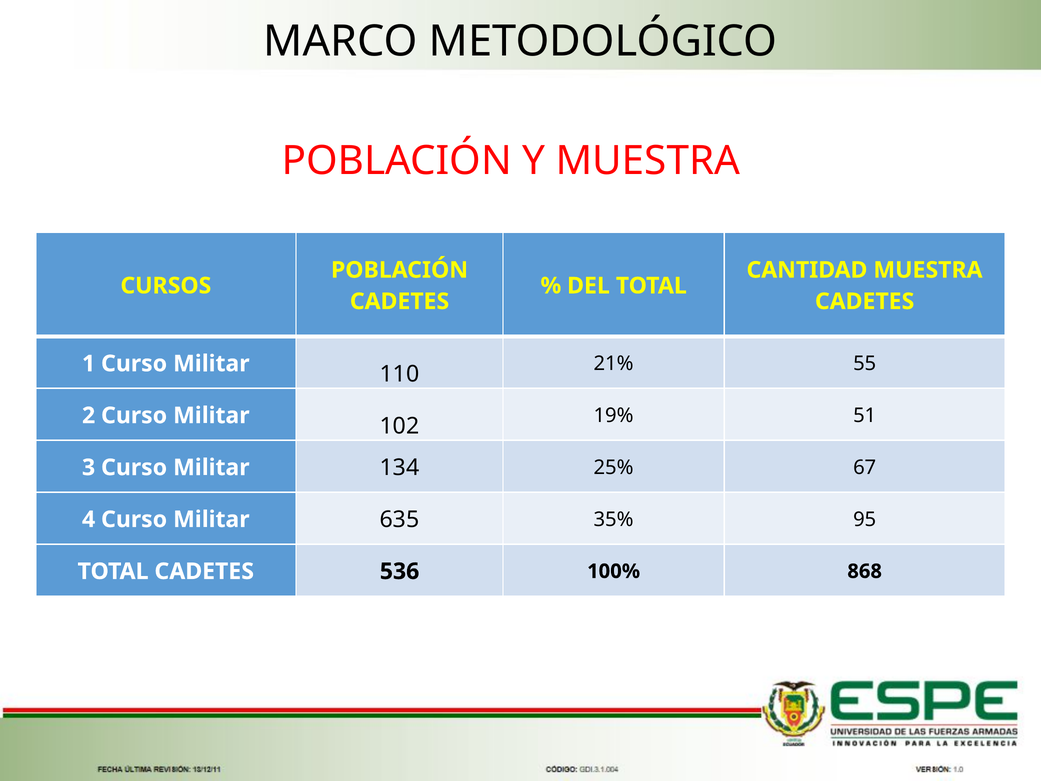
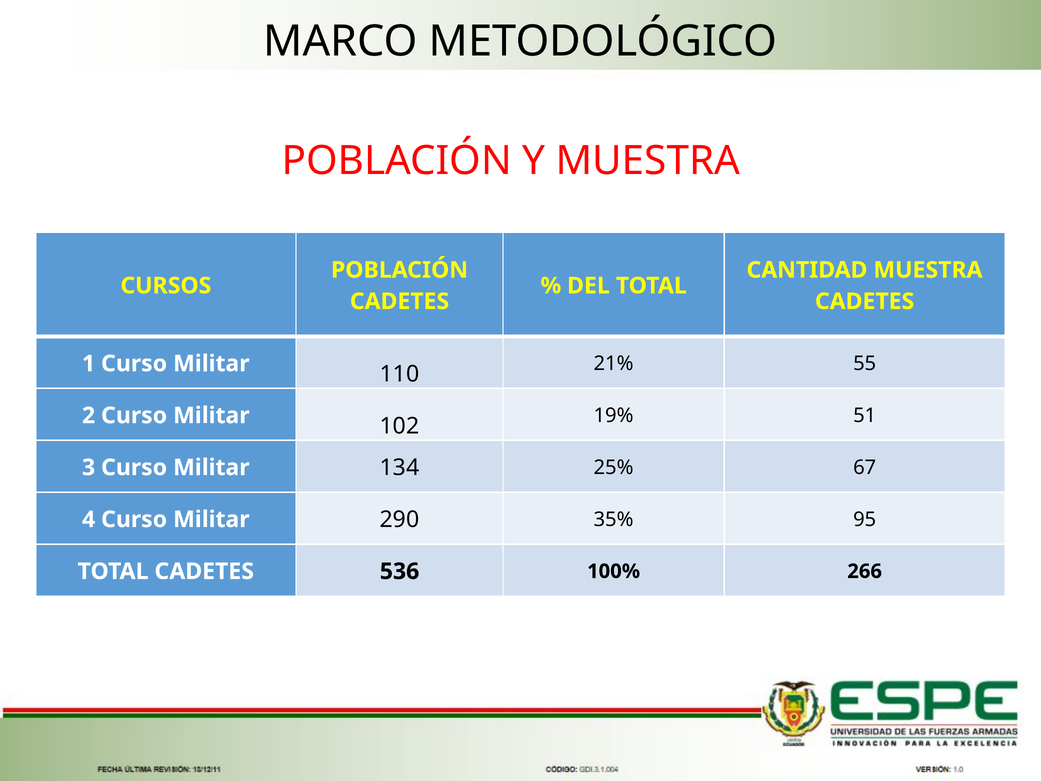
635: 635 -> 290 (400, 519)
868: 868 -> 266 (865, 571)
